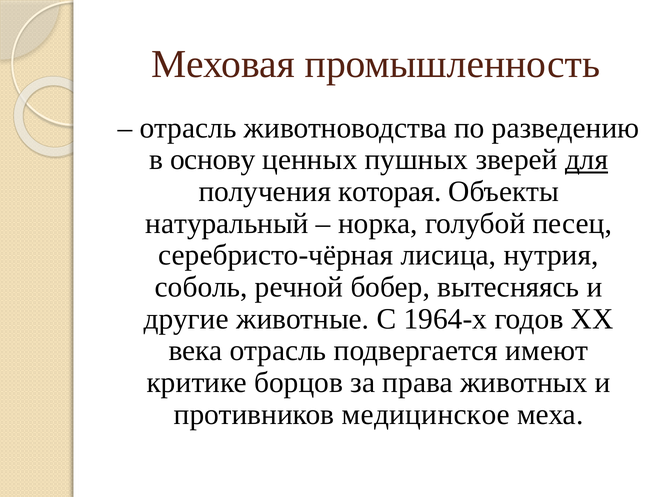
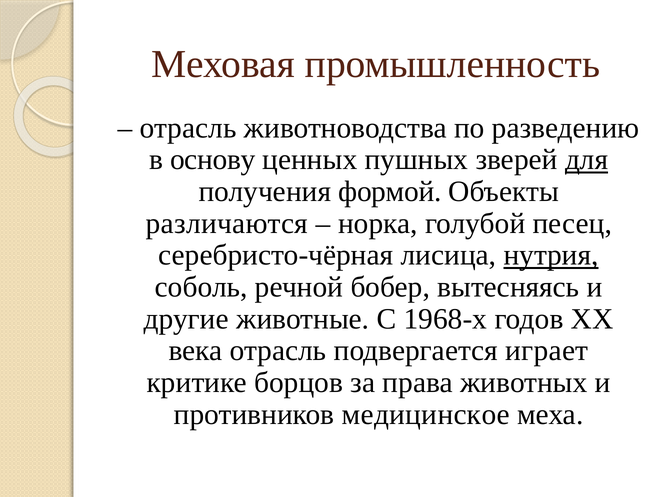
которая: которая -> формой (390, 192)
натуральный: натуральный -> различаются (227, 224)
нутрия underline: none -> present (551, 255)
1964-х: 1964-х -> 1968-х (445, 319)
имеют: имеют -> играет (547, 351)
